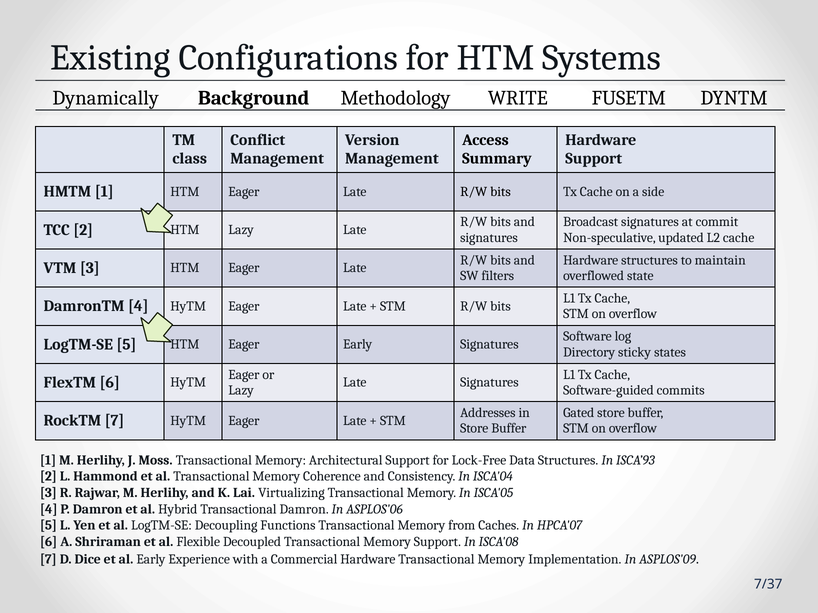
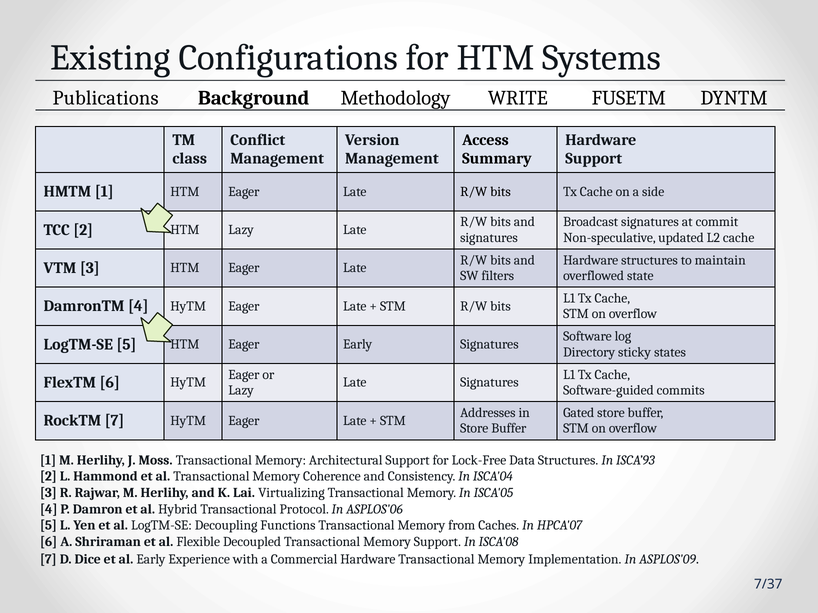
Dynamically: Dynamically -> Publications (106, 98)
Transactional Damron: Damron -> Protocol (304, 510)
